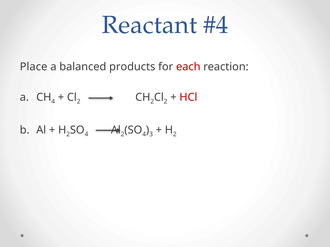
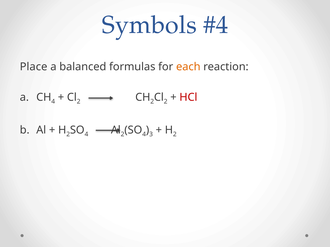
Reactant: Reactant -> Symbols (149, 25)
products: products -> formulas (132, 67)
each colour: red -> orange (188, 67)
